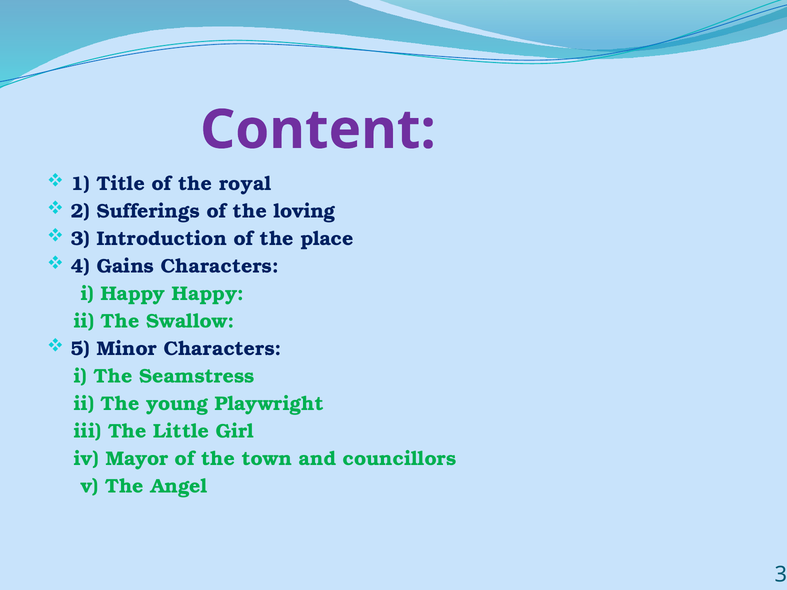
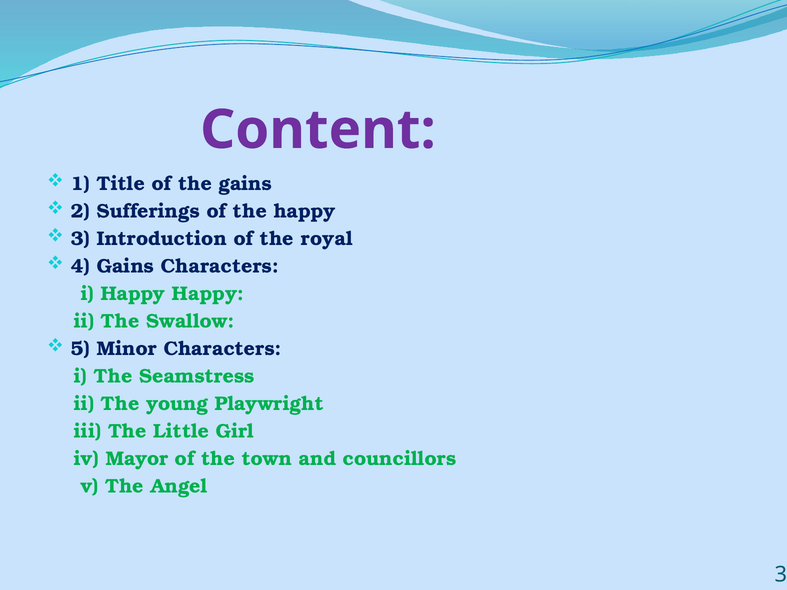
the royal: royal -> gains (245, 184)
the loving: loving -> happy (304, 211)
place: place -> royal (327, 239)
